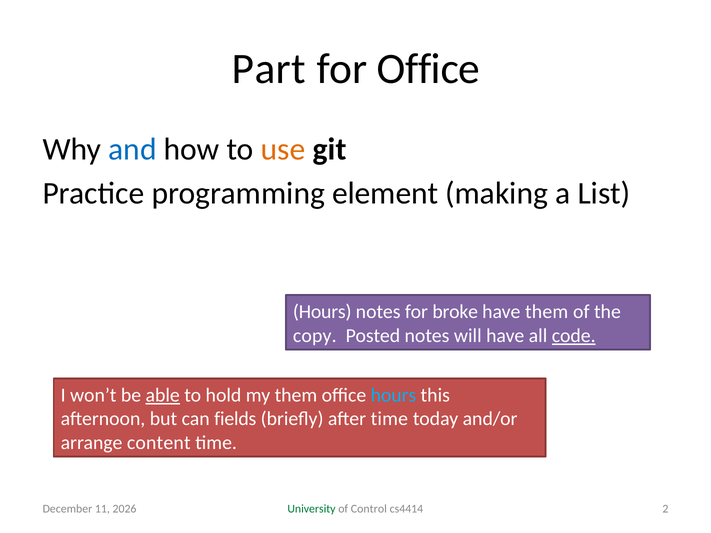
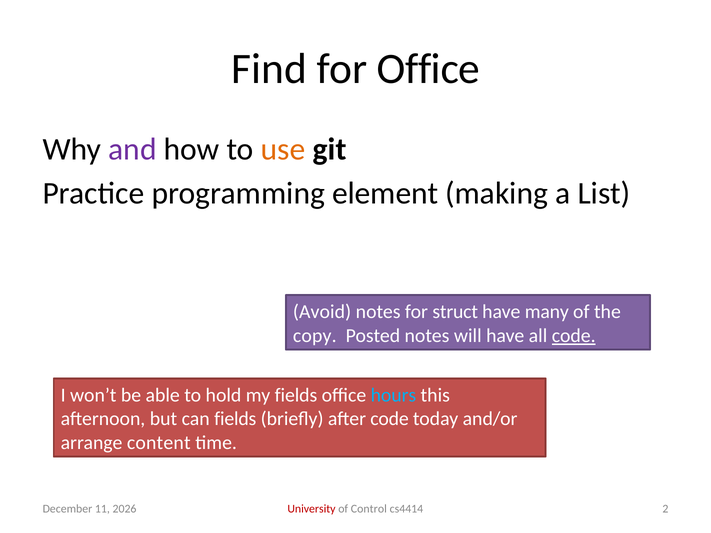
Part: Part -> Find (269, 69)
and colour: blue -> purple (132, 149)
Hours: Hours -> Avoid (322, 312)
broke: broke -> struct (455, 312)
have them: them -> many (547, 312)
able underline: present -> none (163, 395)
my them: them -> fields (296, 395)
after time: time -> code (390, 419)
University colour: green -> red (311, 509)
